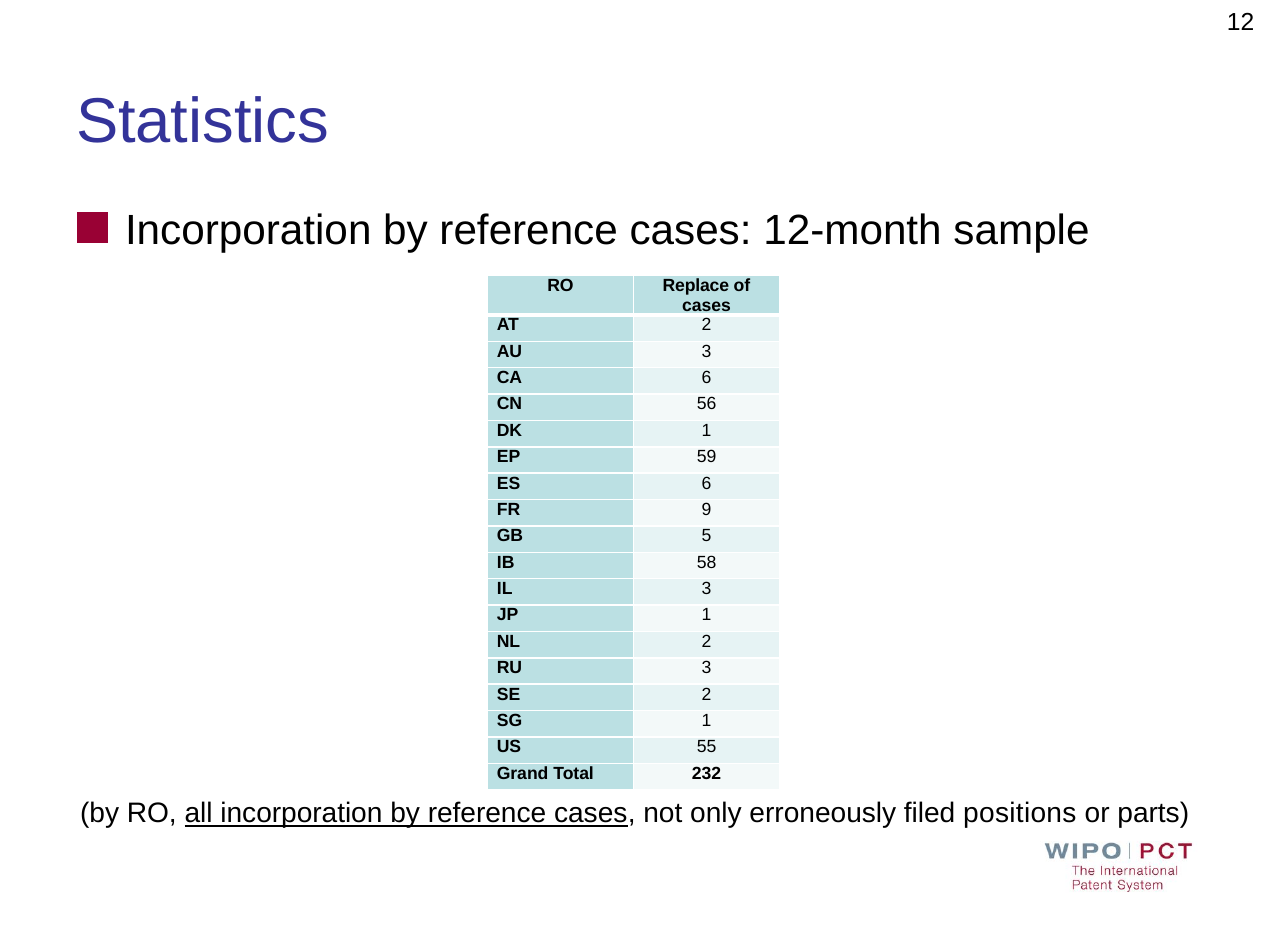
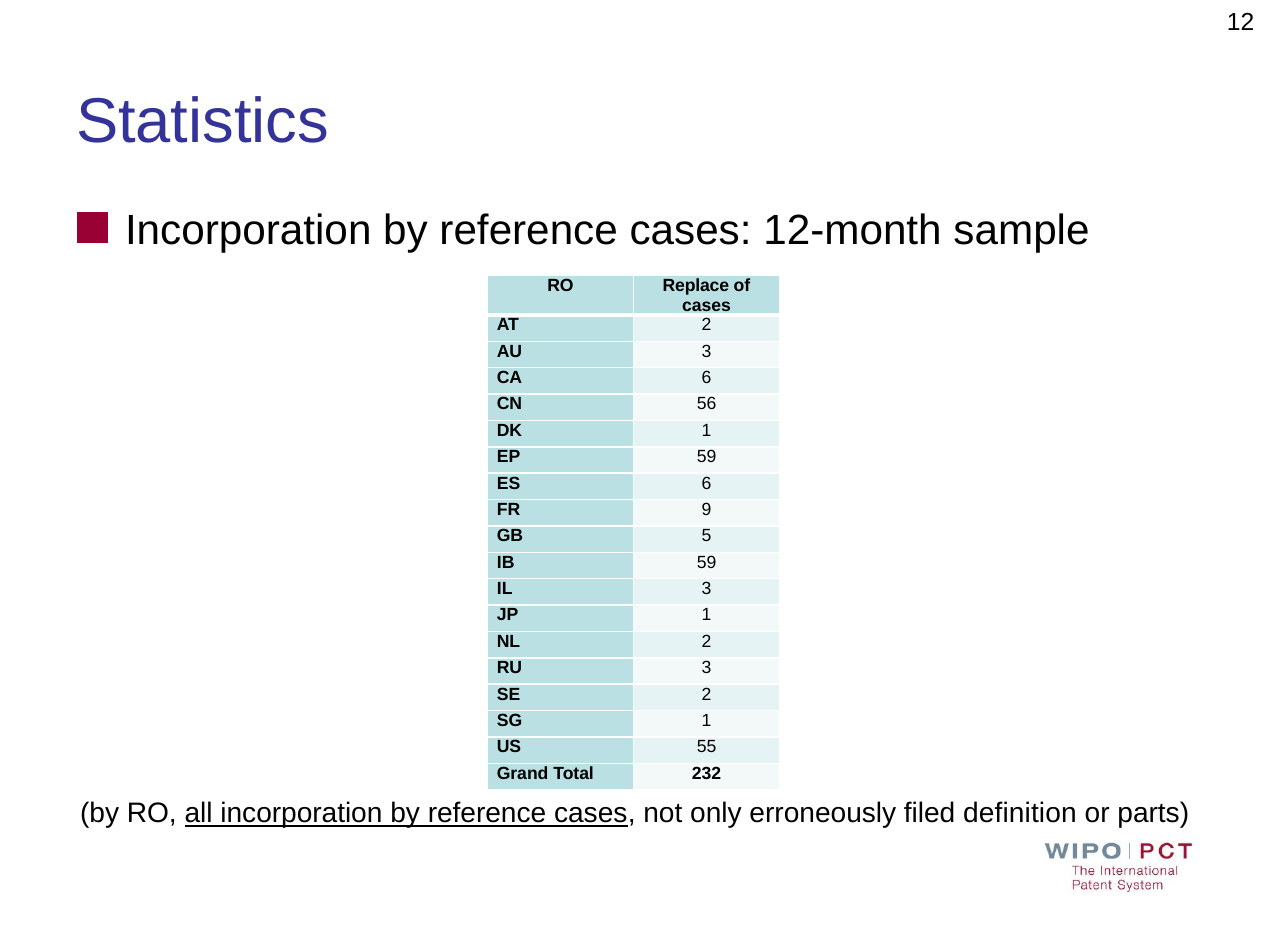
IB 58: 58 -> 59 (707, 562)
positions: positions -> definition (1020, 814)
